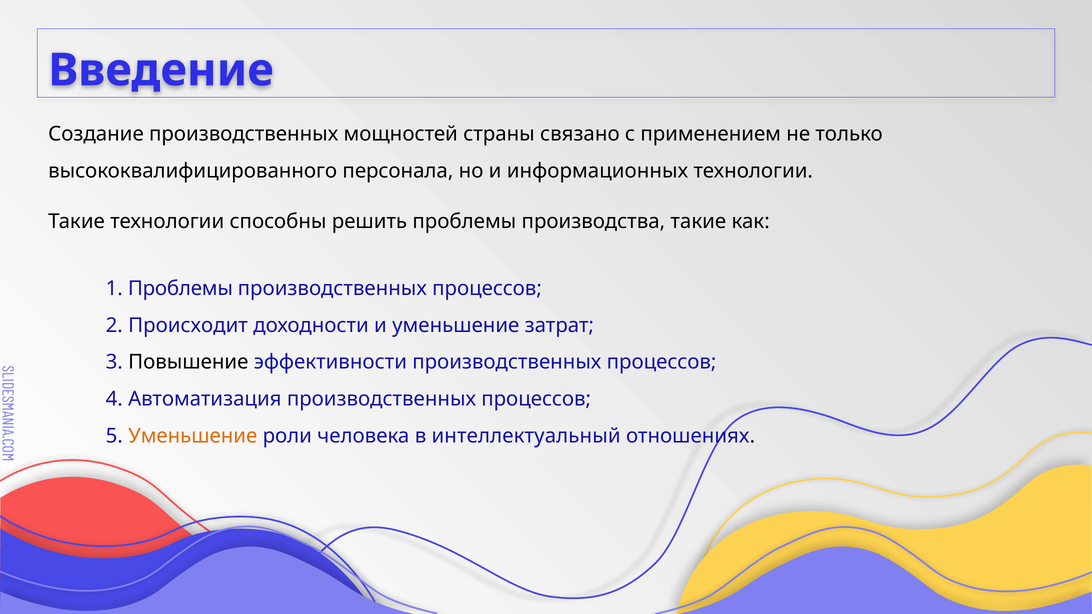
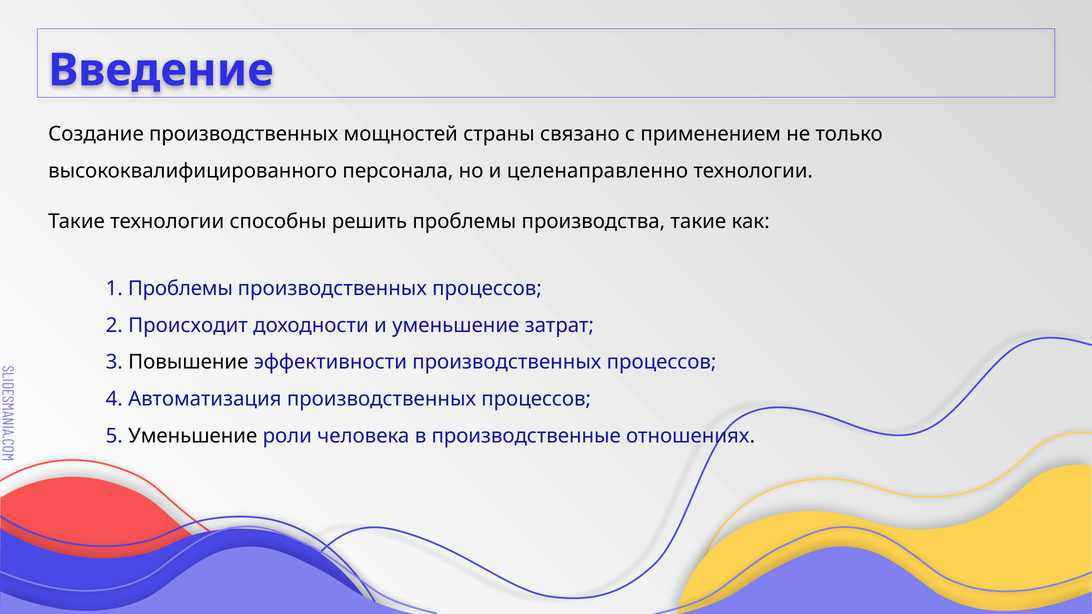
информационных: информационных -> целенаправленно (597, 171)
Уменьшение colour: orange -> black (193, 436)
интеллектуальный: интеллектуальный -> производственные (526, 436)
